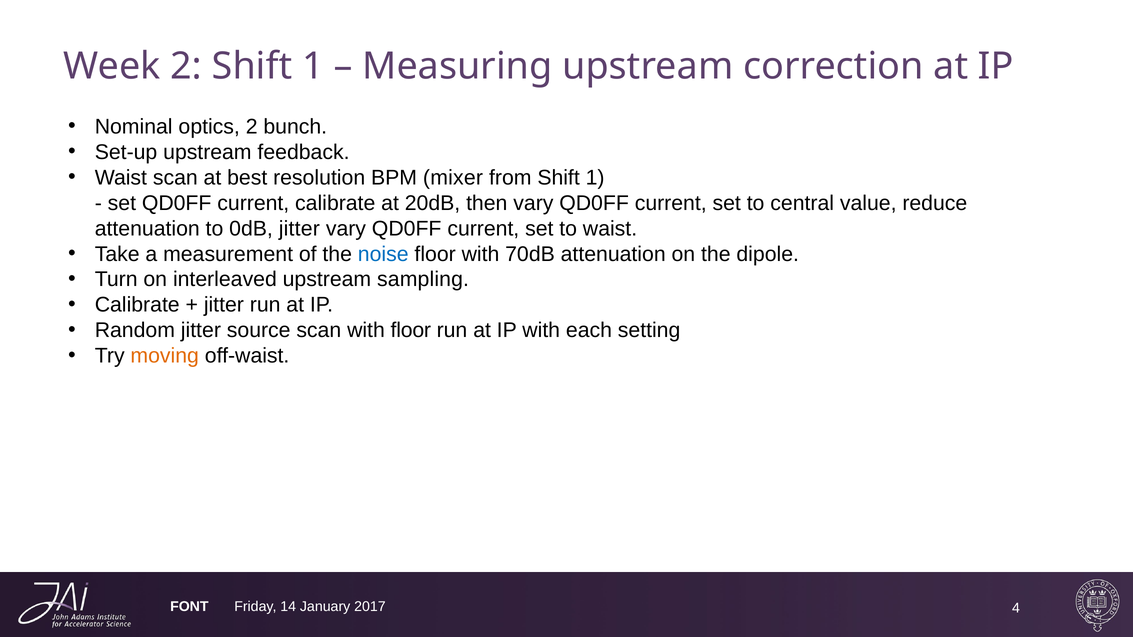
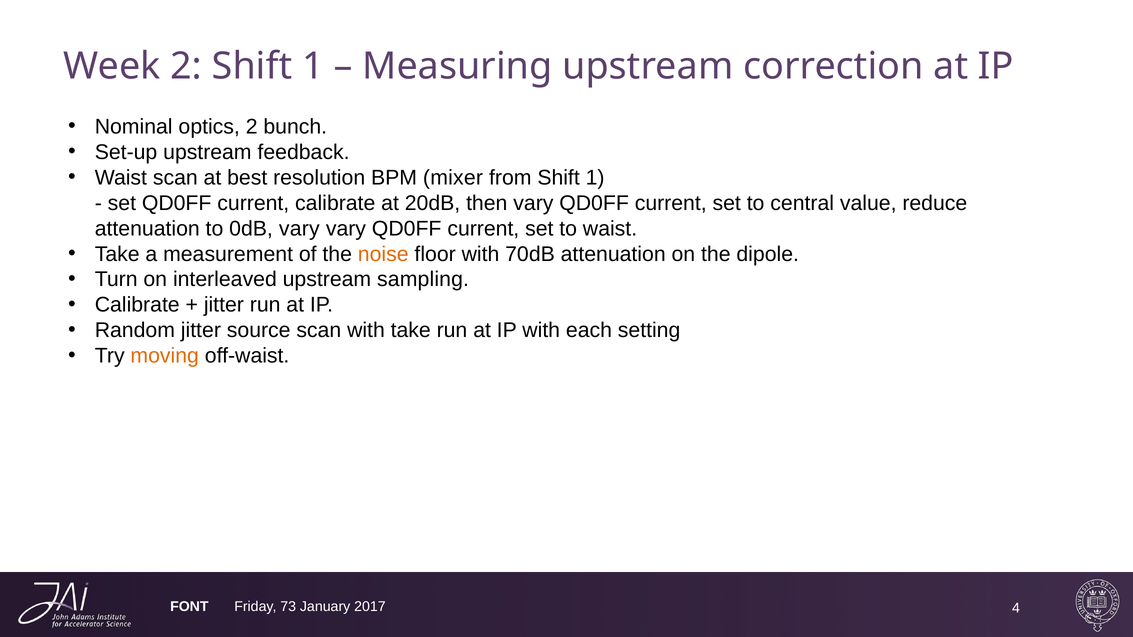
0dB jitter: jitter -> vary (299, 229)
noise colour: blue -> orange (383, 254)
with floor: floor -> take (411, 331)
14: 14 -> 73 (288, 607)
